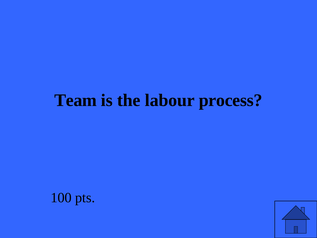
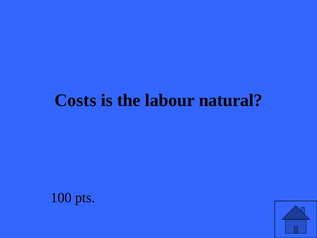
Team: Team -> Costs (75, 100)
process: process -> natural (231, 100)
